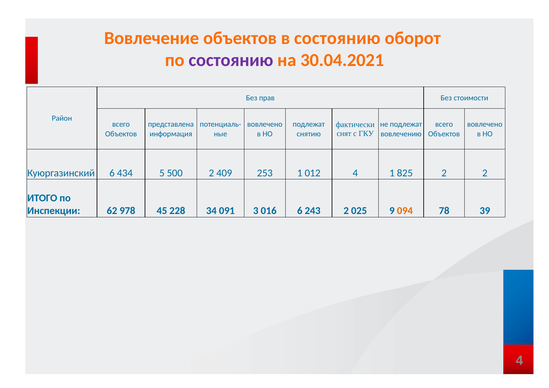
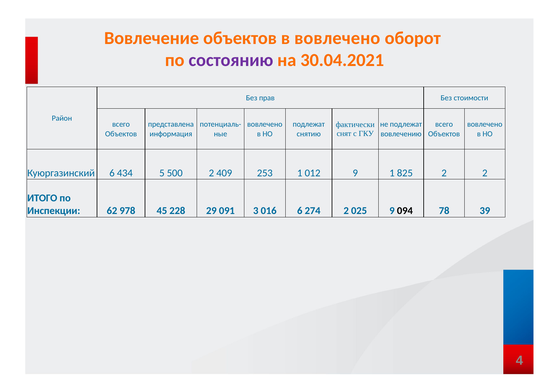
в состоянию: состоянию -> вовлечено (337, 38)
012 4: 4 -> 9 (355, 173)
34: 34 -> 29 (211, 211)
243: 243 -> 274 (313, 211)
094 colour: orange -> black (405, 211)
